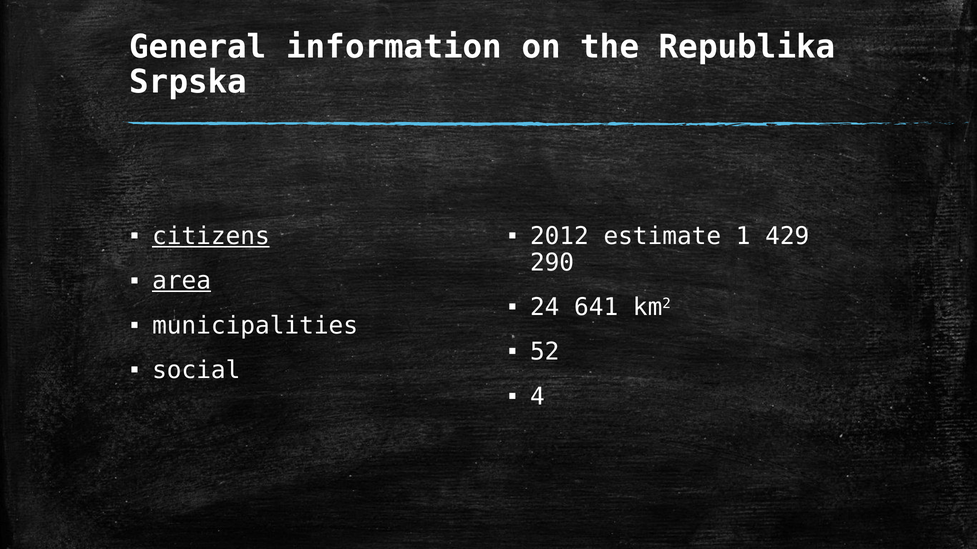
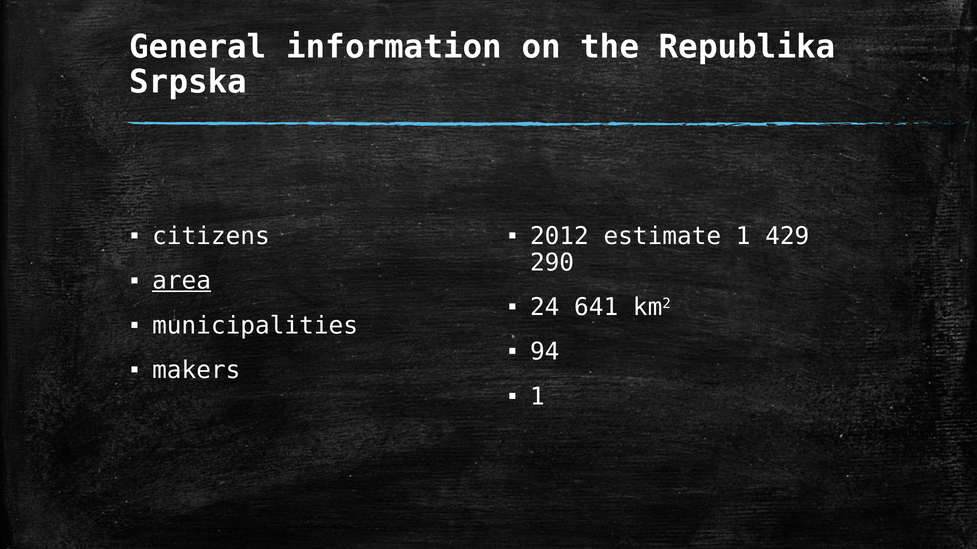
citizens underline: present -> none (211, 237)
52: 52 -> 94 (545, 352)
social: social -> makers (196, 371)
4: 4 -> 1 (537, 397)
